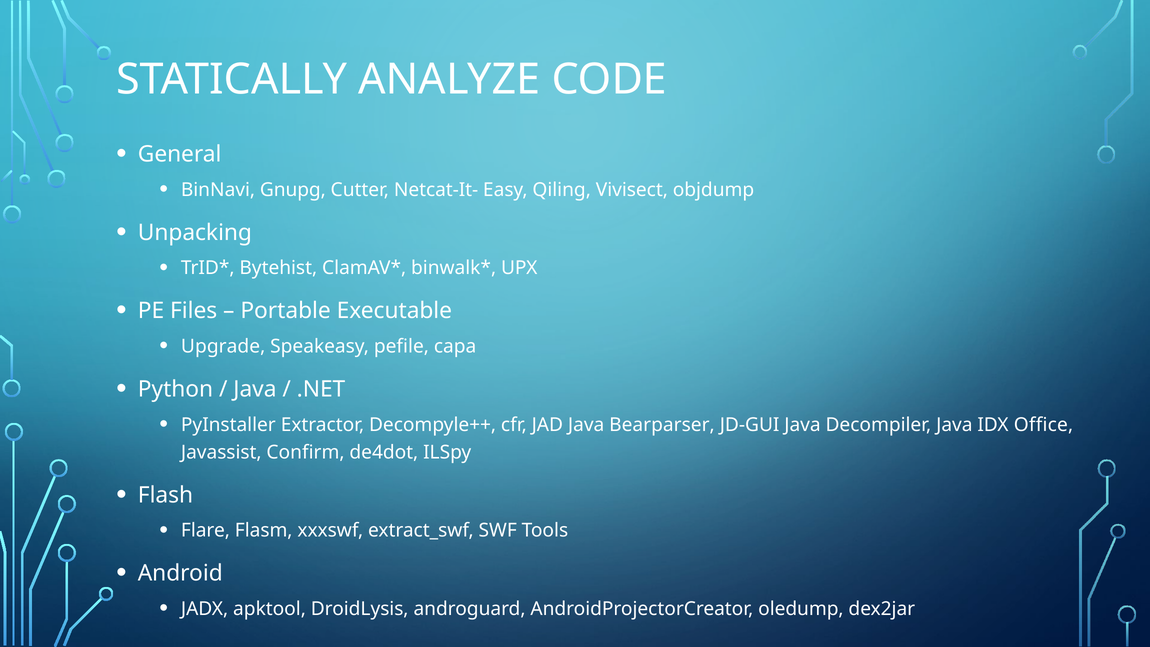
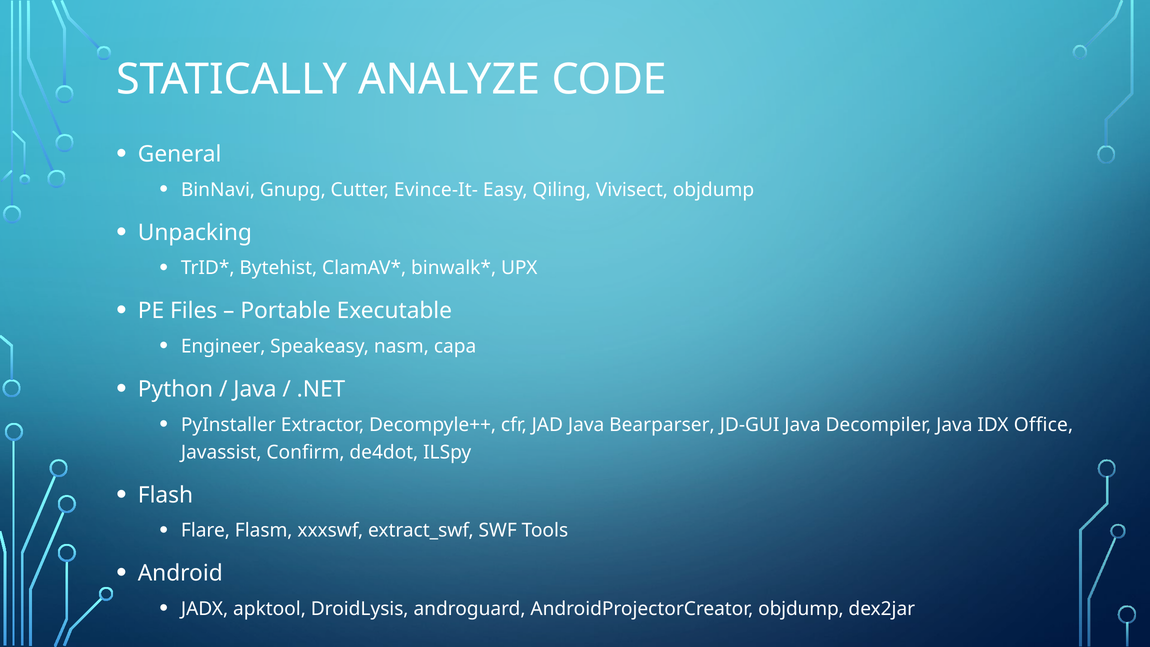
Netcat-It-: Netcat-It- -> Evince-It- (436, 190)
Upgrade: Upgrade -> Engineer (223, 346)
pefile: pefile -> nasm (401, 346)
AndroidProjectorCreator oledump: oledump -> objdump (801, 609)
